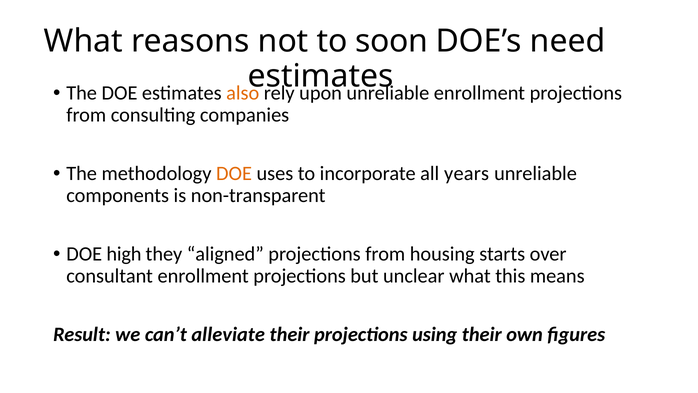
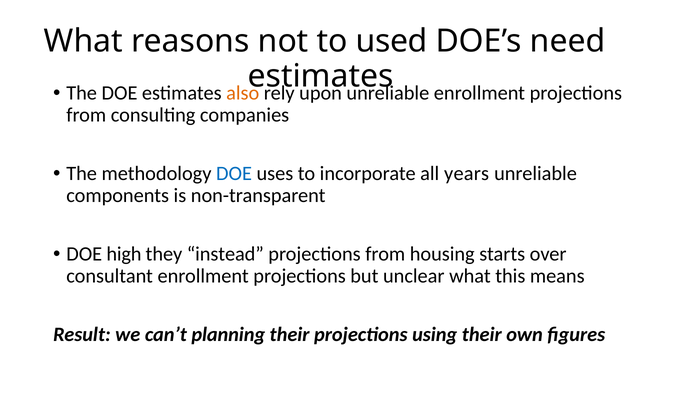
soon: soon -> used (392, 41)
DOE colour: orange -> blue (234, 173)
aligned: aligned -> instead (225, 254)
alleviate: alleviate -> planning (228, 334)
